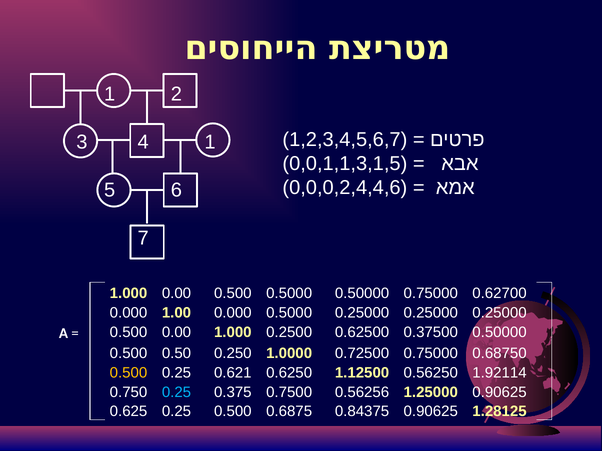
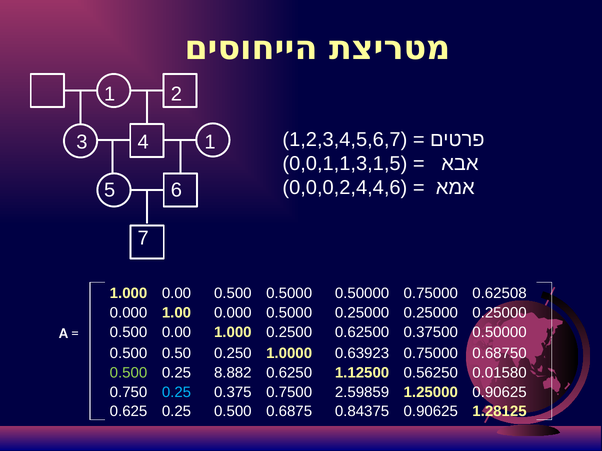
0.62700: 0.62700 -> 0.62508 (500, 294)
0.72500: 0.72500 -> 0.63923 (362, 354)
0.500 colour: yellow -> light green (129, 373)
0.621: 0.621 -> 8.882 (233, 373)
1.92114: 1.92114 -> 0.01580 (500, 373)
0.56256: 0.56256 -> 2.59859 (362, 393)
